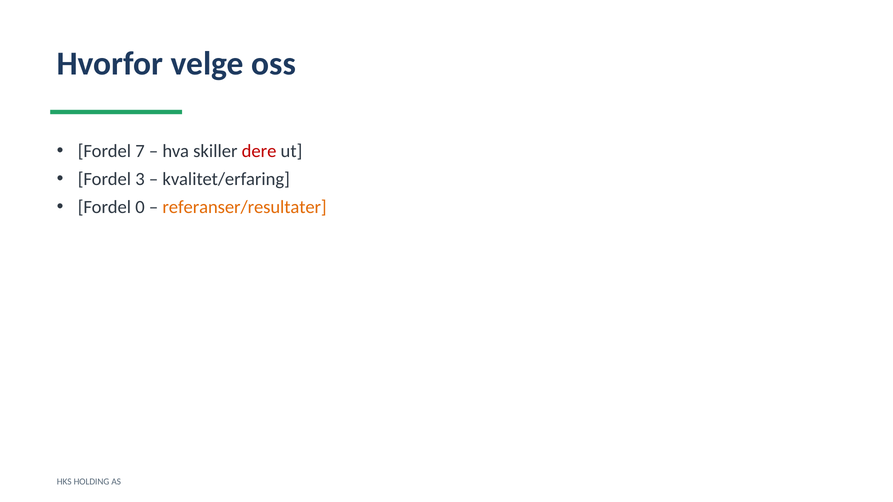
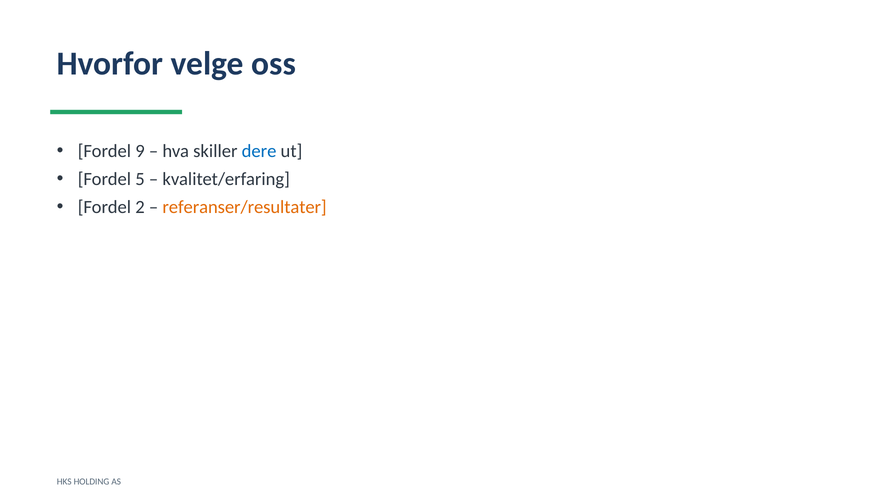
7: 7 -> 9 (140, 151)
dere colour: red -> blue (259, 151)
3: 3 -> 5 (140, 179)
0: 0 -> 2 (140, 207)
